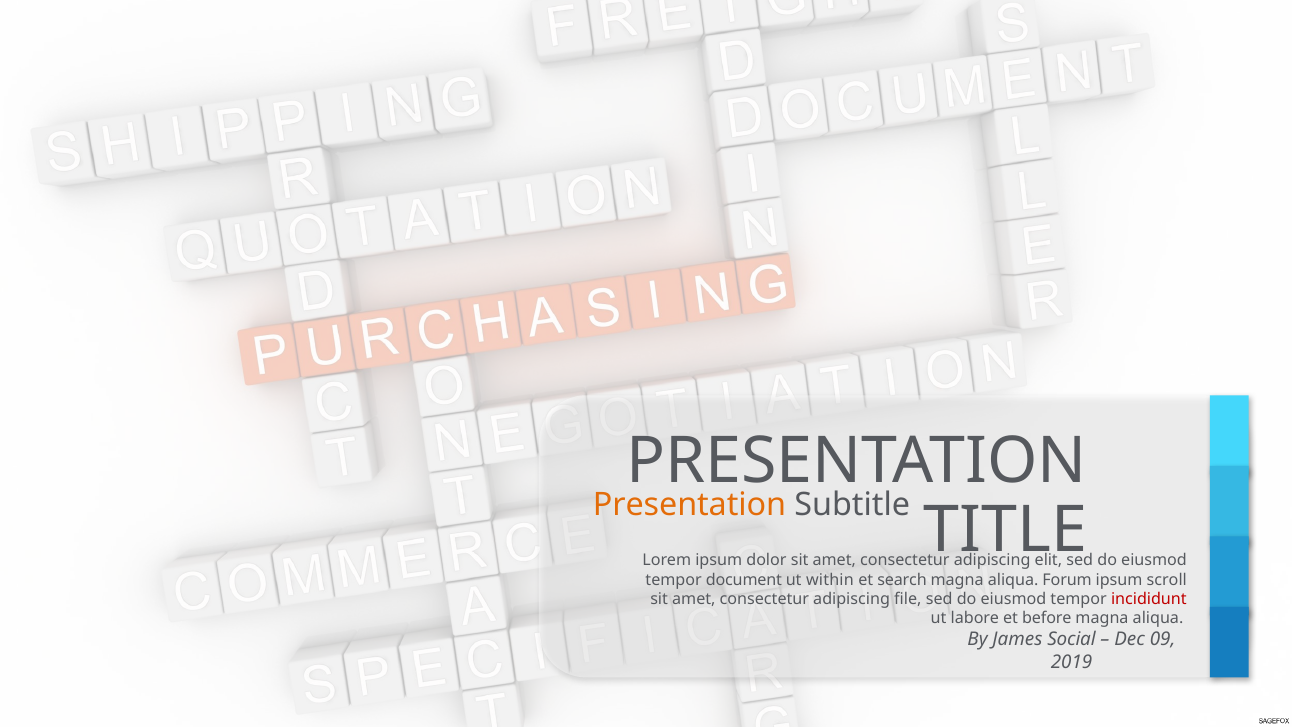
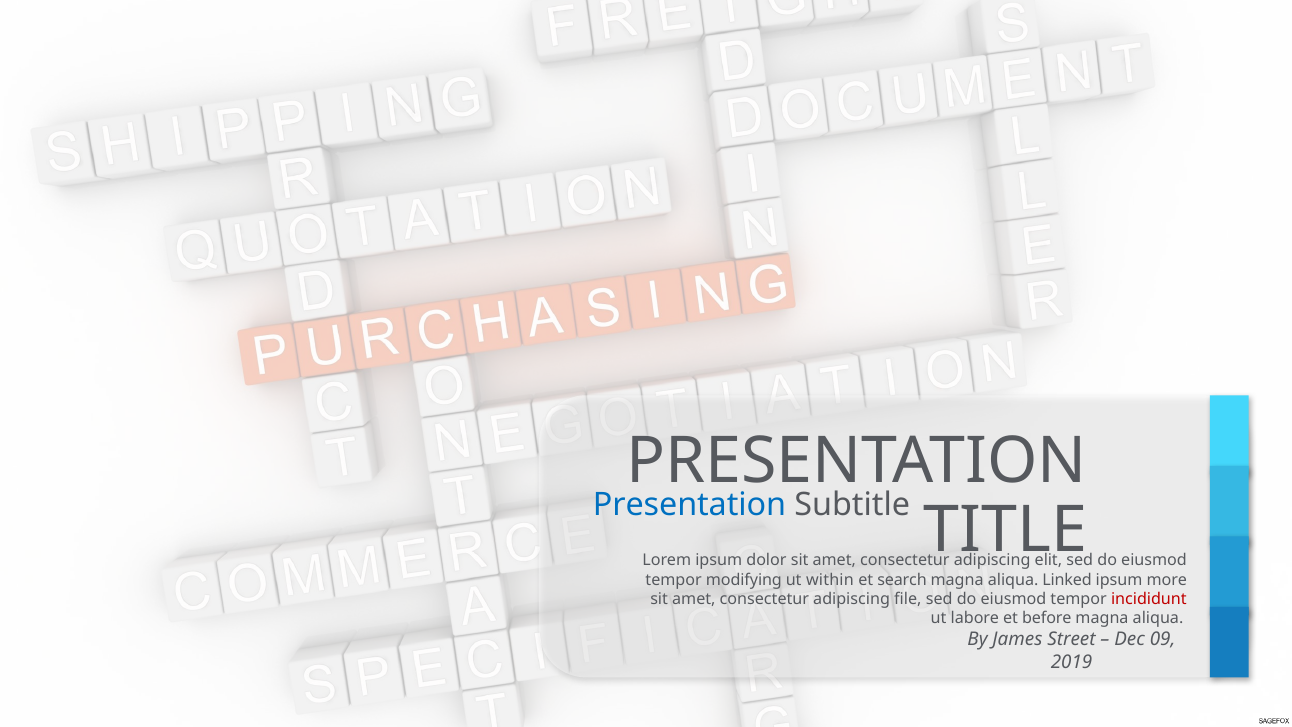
Presentation colour: orange -> blue (689, 504)
document: document -> modifying (744, 580)
Forum: Forum -> Linked (1067, 580)
scroll: scroll -> more (1167, 580)
Social: Social -> Street (1071, 640)
